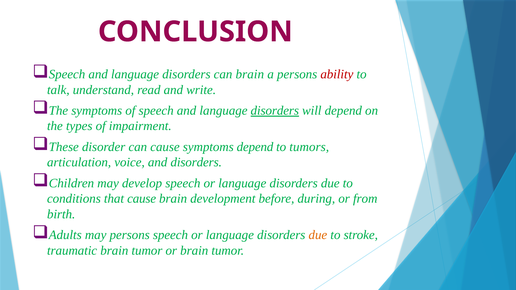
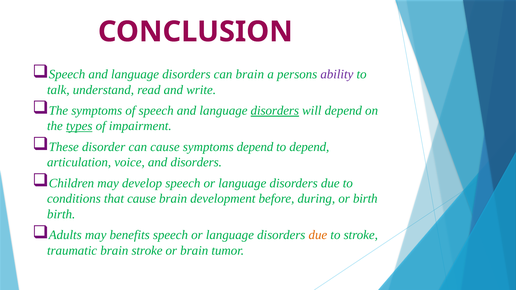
ability colour: red -> purple (337, 74)
types underline: none -> present (79, 126)
to tumors: tumors -> depend (309, 147)
or from: from -> birth (365, 199)
may persons: persons -> benefits (130, 235)
traumatic brain tumor: tumor -> stroke (147, 251)
